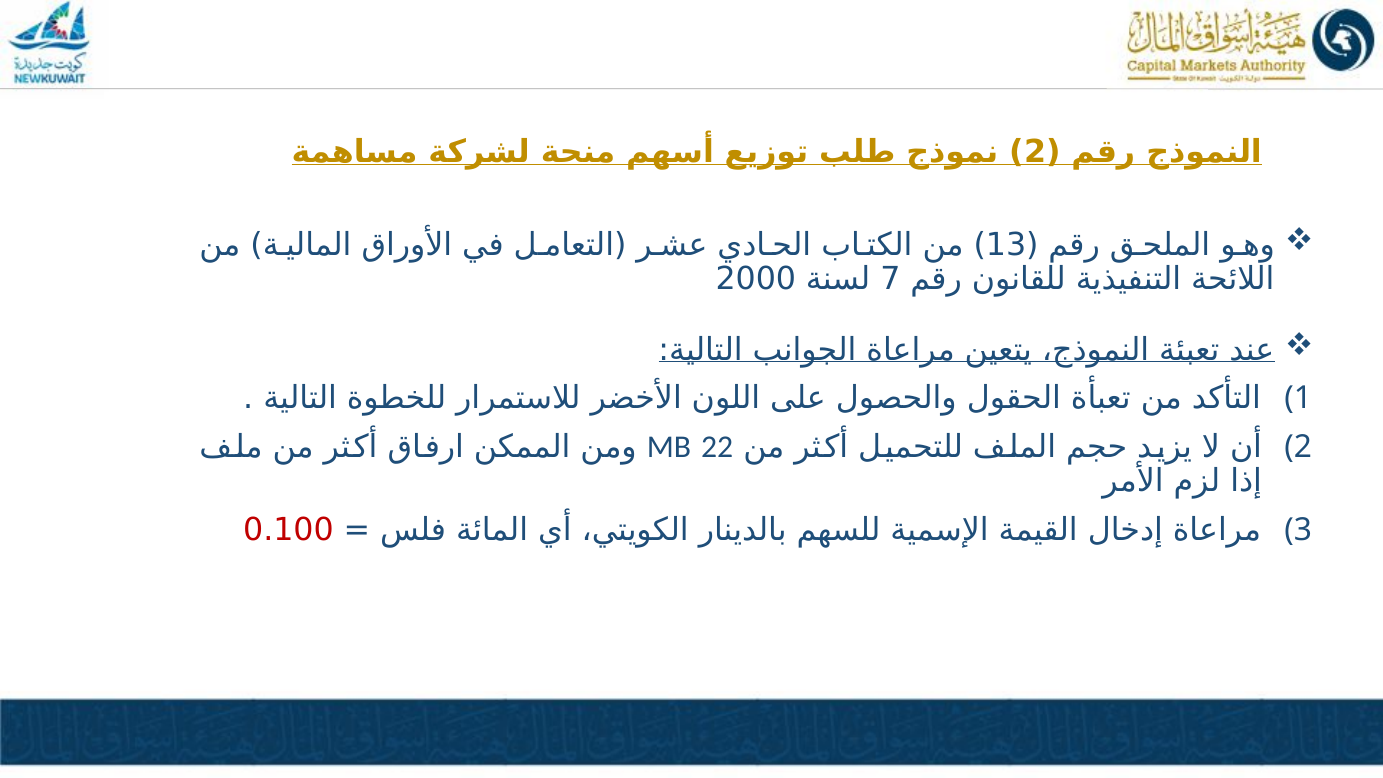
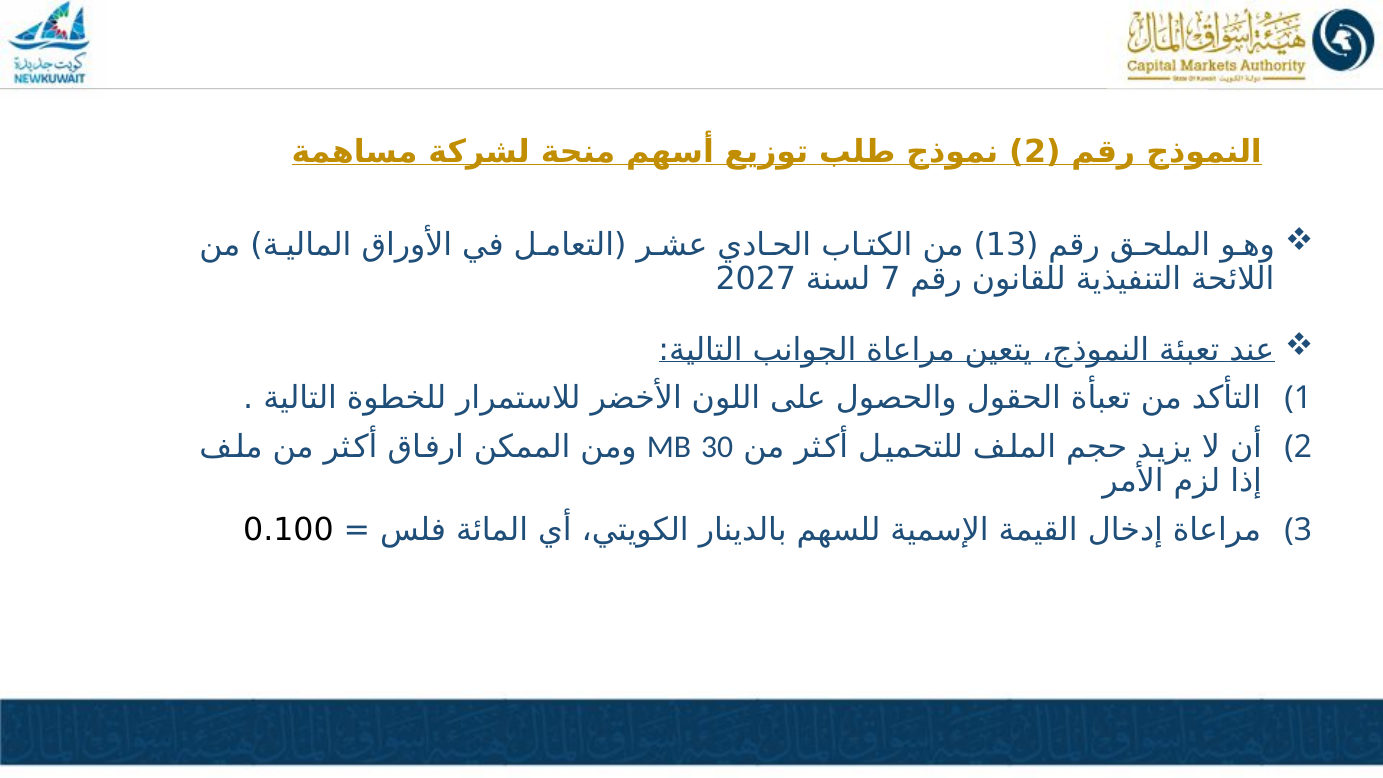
2000: 2000 -> 2027 (756, 279)
22: 22 -> 30 (717, 447)
0.100 colour: red -> black (288, 530)
